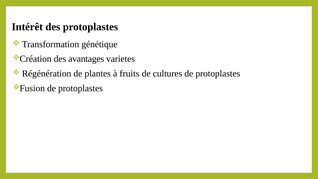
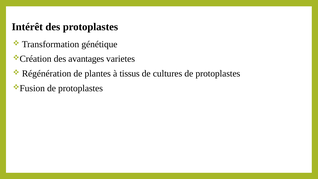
fruits: fruits -> tissus (130, 74)
